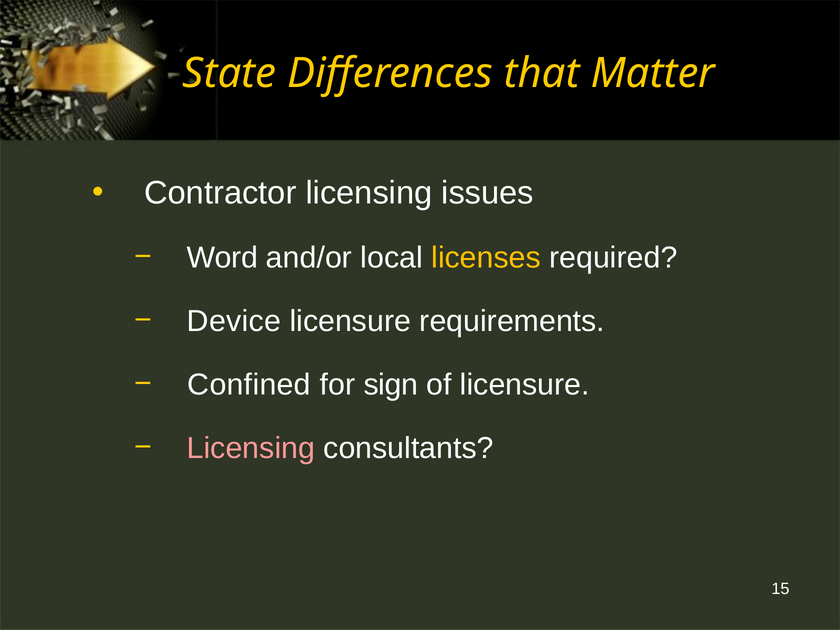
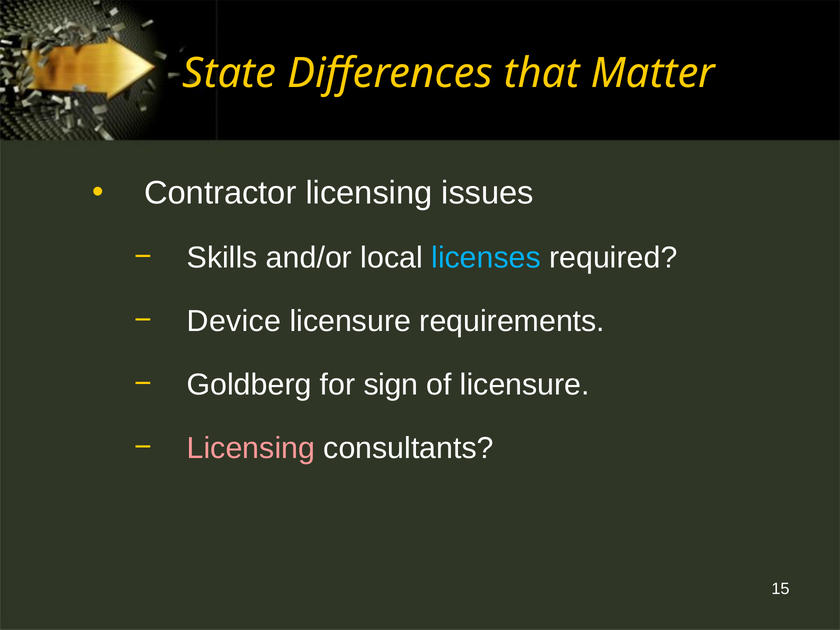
Word: Word -> Skills (222, 258)
licenses colour: yellow -> light blue (486, 258)
Confined: Confined -> Goldberg (249, 385)
